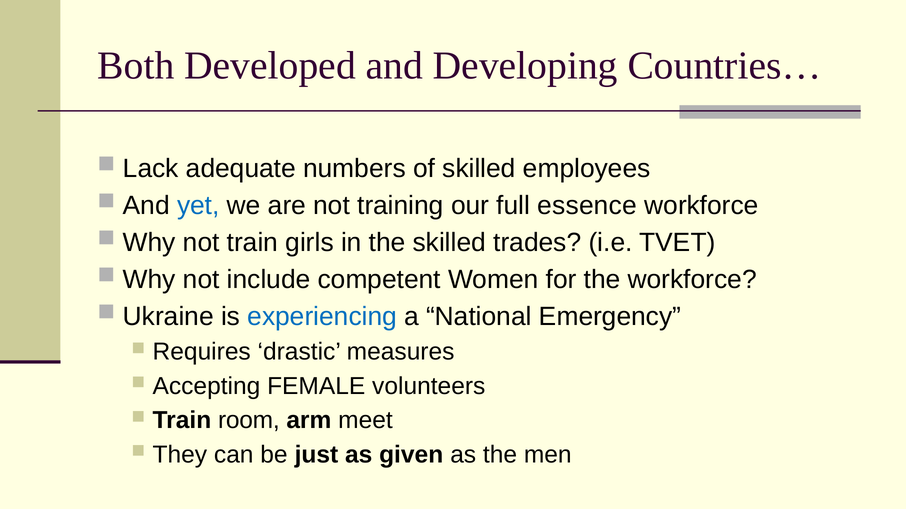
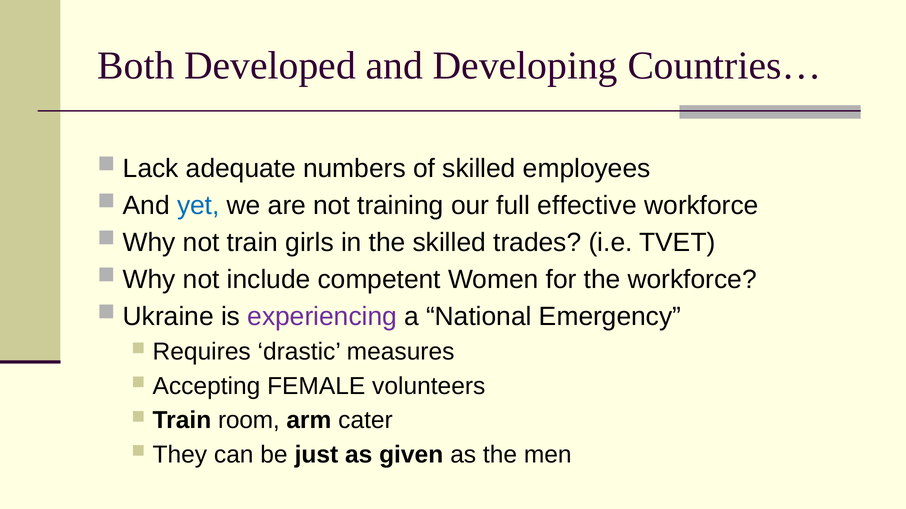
essence: essence -> effective (587, 206)
experiencing colour: blue -> purple (322, 317)
meet: meet -> cater (365, 421)
